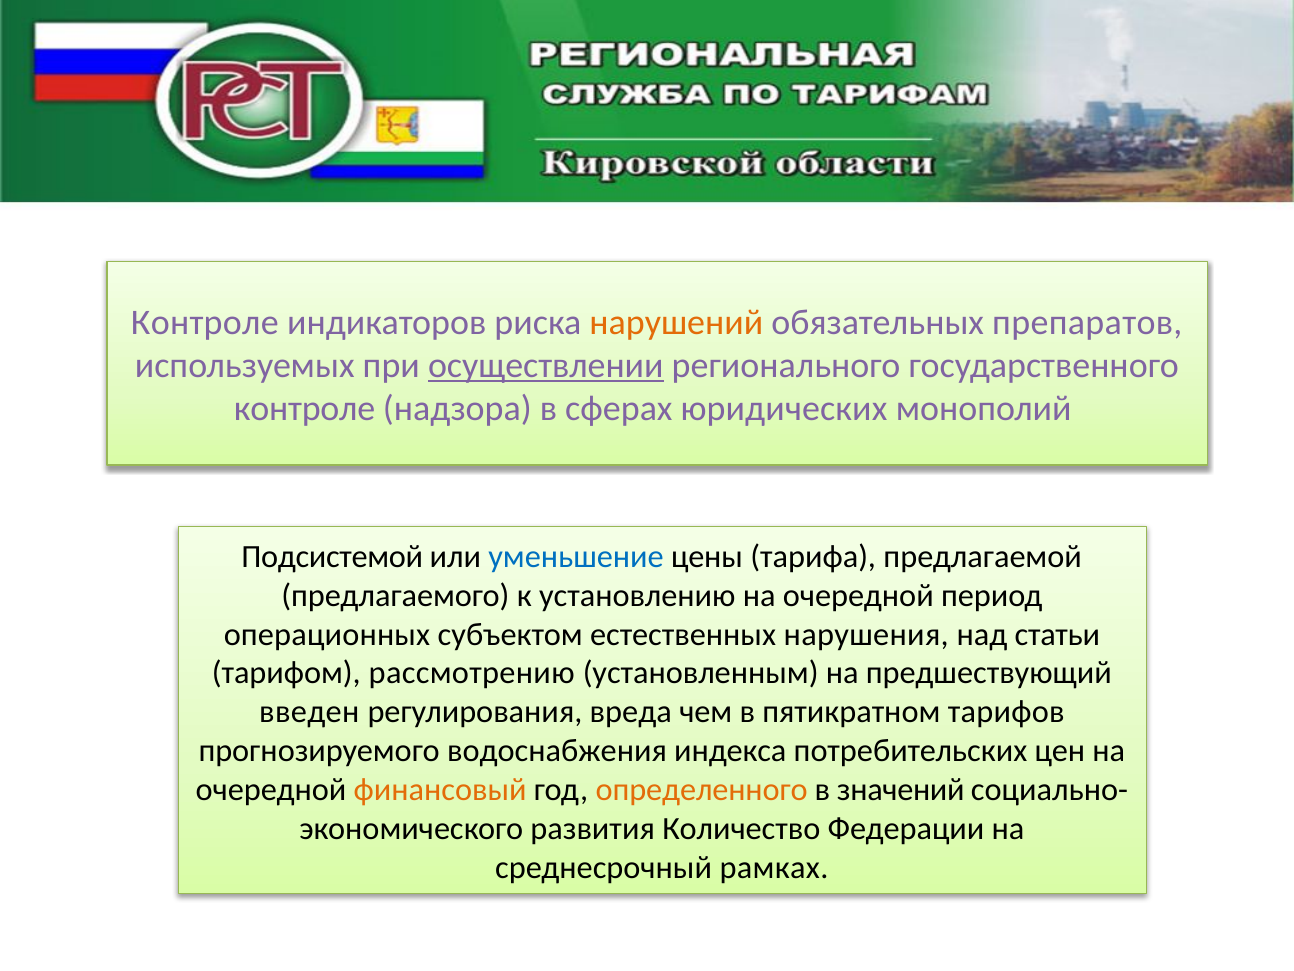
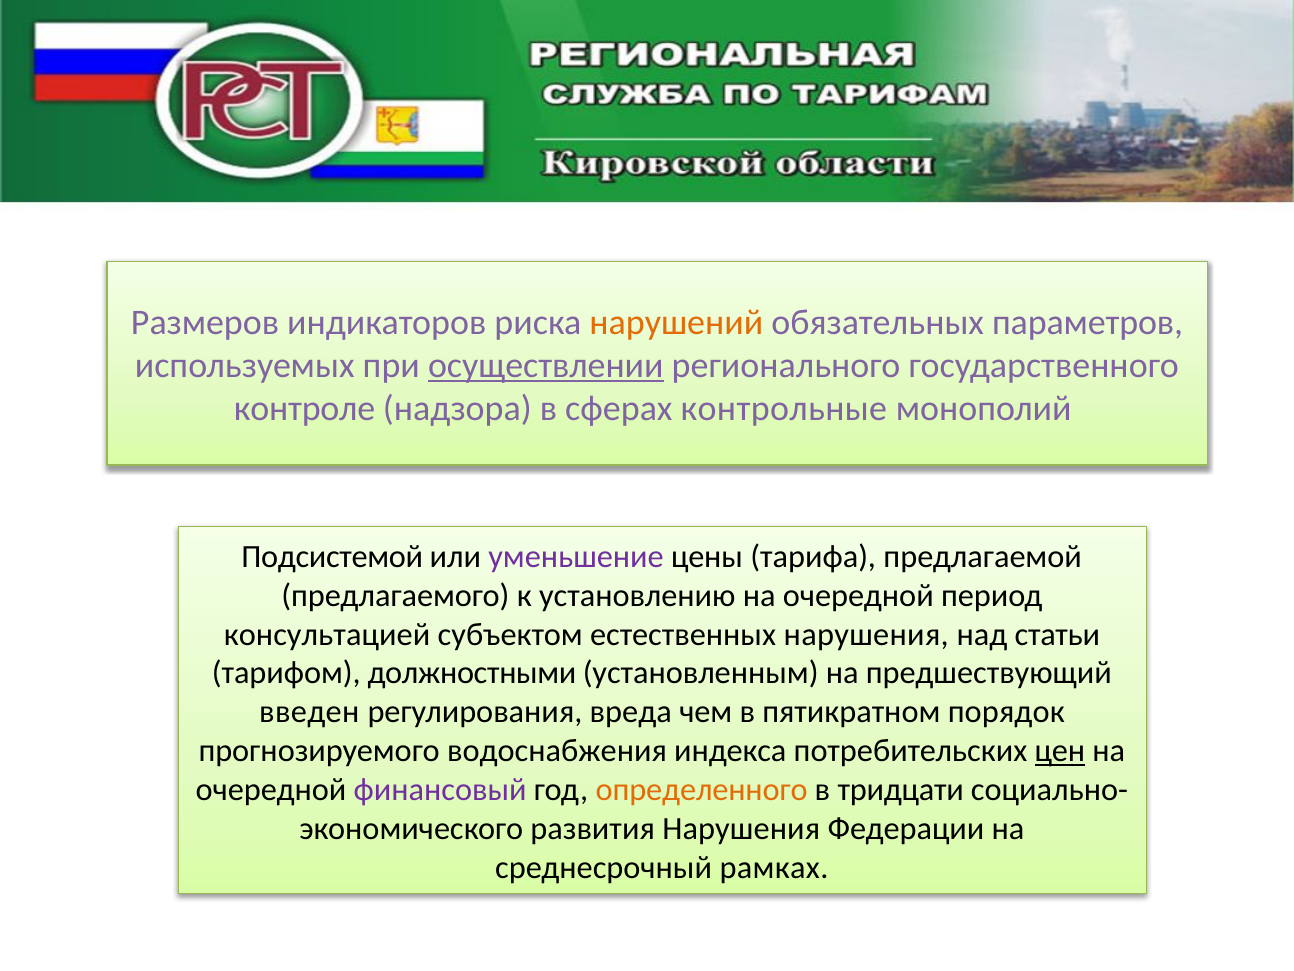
Контроле: Контроле -> Размеров (205, 322)
препаратов: препаратов -> параметров (1088, 322)
юридических: юридических -> контрольные (784, 409)
уменьшение colour: blue -> purple (576, 556)
операционных: операционных -> консультацией (327, 634)
рассмотрению: рассмотрению -> должностными (472, 673)
тарифов: тарифов -> порядок (1006, 712)
цен underline: none -> present (1060, 750)
финансовый colour: orange -> purple (440, 789)
значений: значений -> тридцати (901, 789)
развития Количество: Количество -> Нарушения (741, 828)
